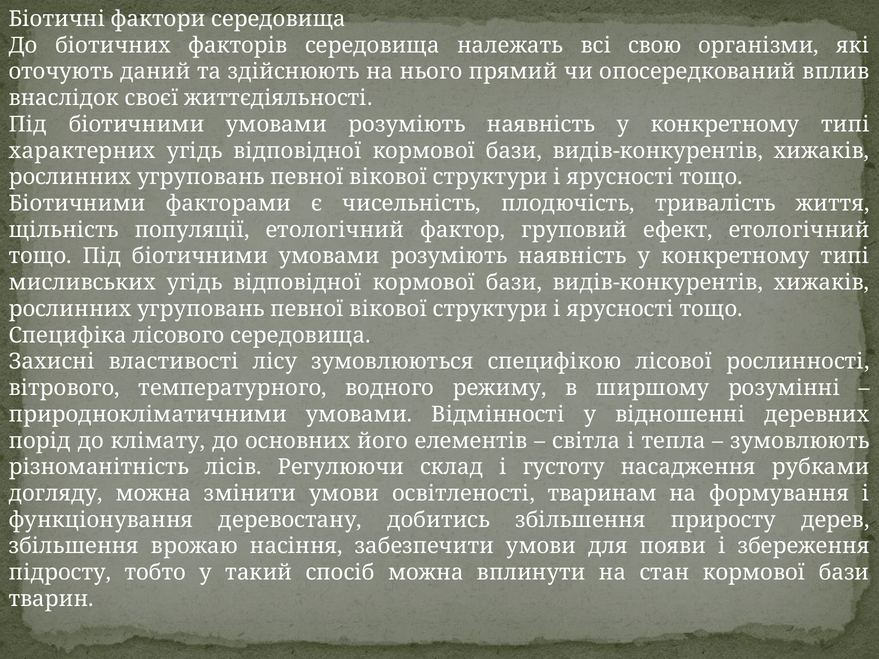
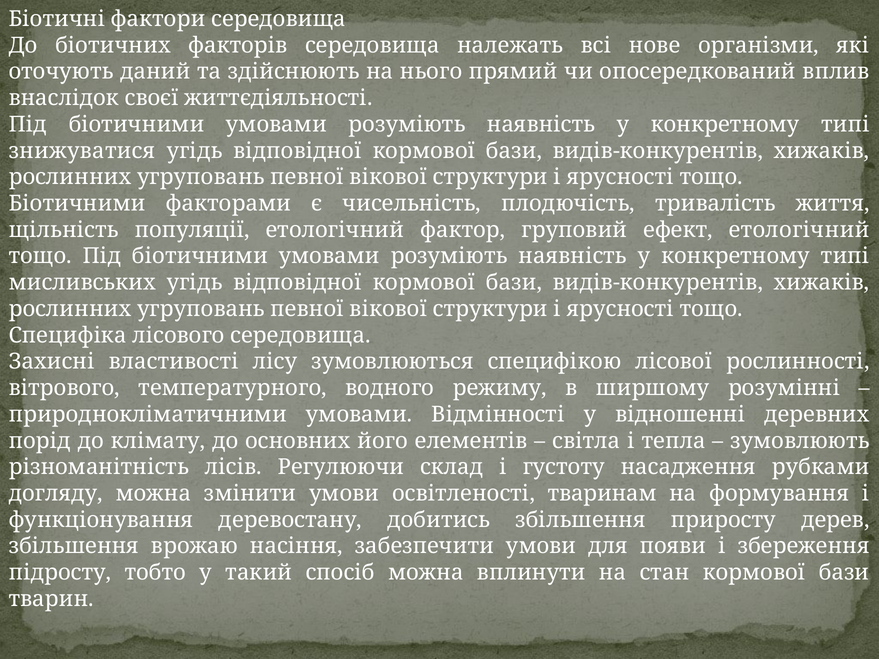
свою: свою -> нове (655, 45)
характерних: характерних -> знижуватися (82, 151)
